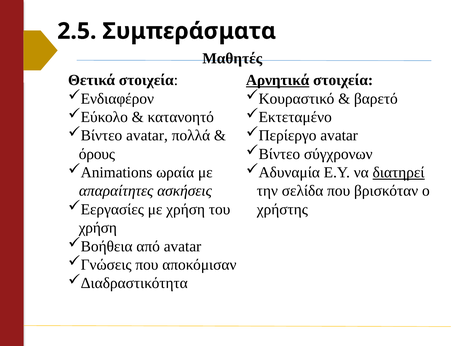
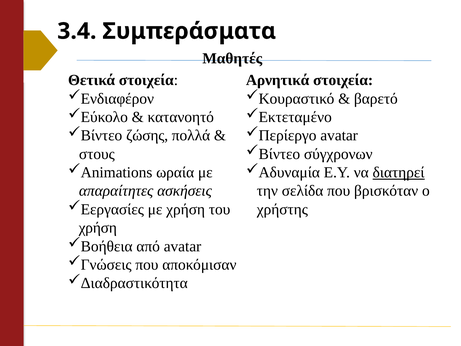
2.5: 2.5 -> 3.4 (77, 31)
Αρνητικά underline: present -> none (278, 80)
avatar: avatar -> ζώσης (147, 135)
όρους: όρους -> στους (97, 154)
